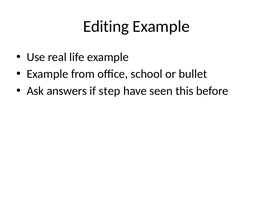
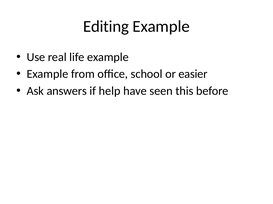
bullet: bullet -> easier (193, 74)
step: step -> help (110, 91)
